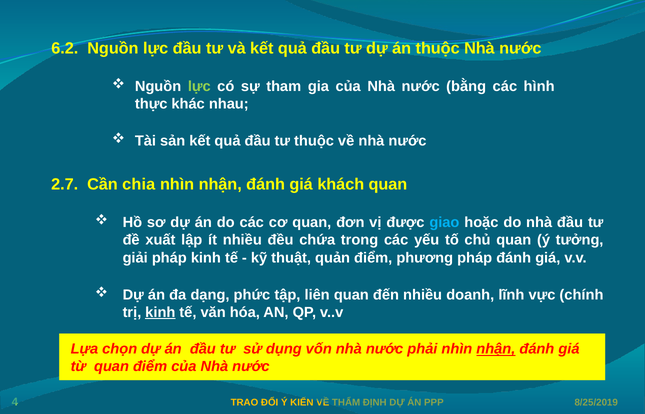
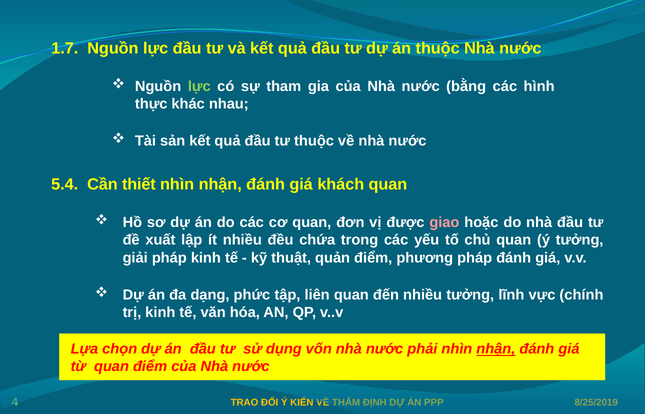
6.2: 6.2 -> 1.7 (65, 48)
2.7: 2.7 -> 5.4 (65, 185)
chia: chia -> thiết (139, 185)
giao colour: light blue -> pink (444, 223)
nhiều doanh: doanh -> tưởng (470, 295)
kinh underline: present -> none (160, 313)
